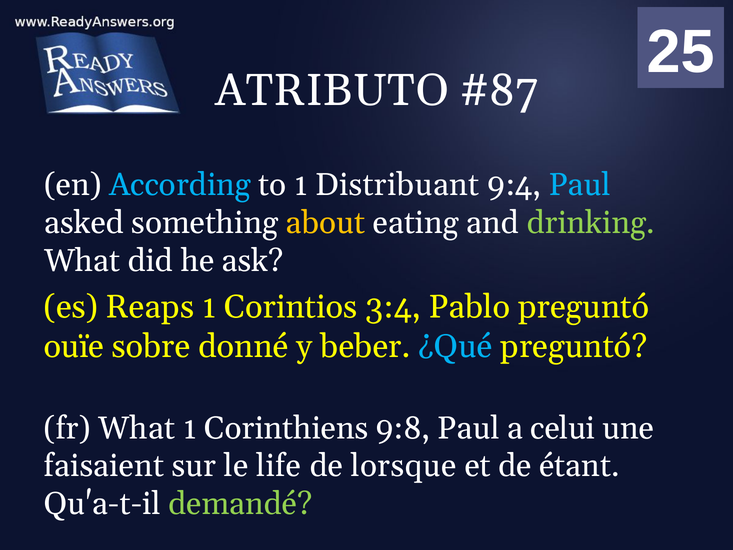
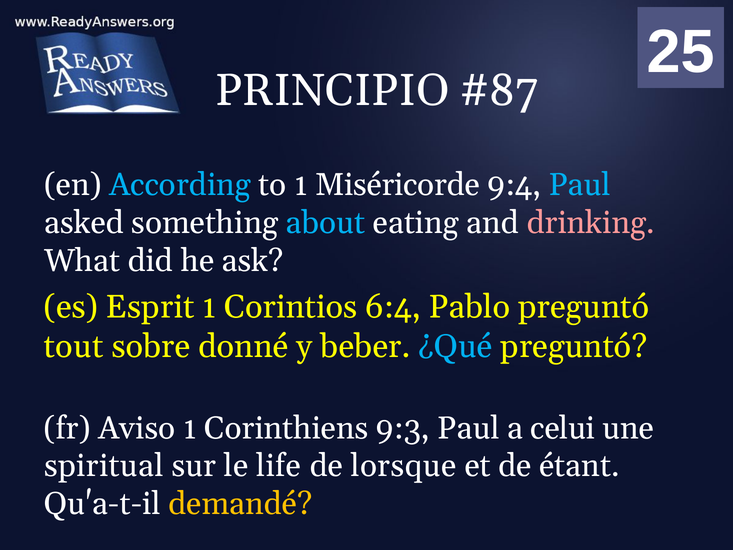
ATRIBUTO: ATRIBUTO -> PRINCIPIO (332, 90)
Distribuant: Distribuant -> Miséricorde (398, 185)
about colour: yellow -> light blue (326, 223)
drinking colour: light green -> pink (591, 223)
Reaps: Reaps -> Esprit (150, 307)
3:4: 3:4 -> 6:4 (393, 307)
ouïe: ouïe -> tout (74, 346)
fr What: What -> Aviso (137, 428)
9:8: 9:8 -> 9:3 (403, 428)
faisaient: faisaient -> spiritual (104, 466)
demandé colour: light green -> yellow (240, 504)
